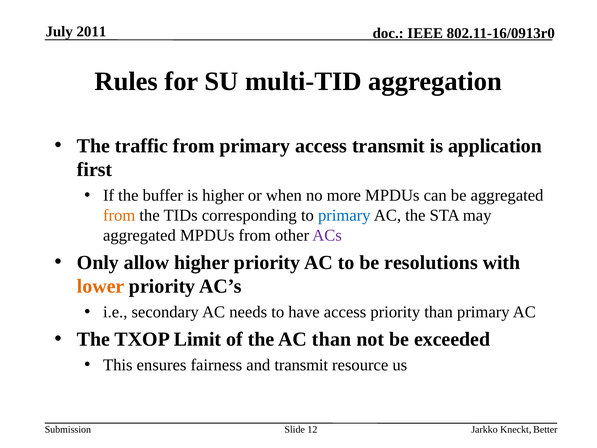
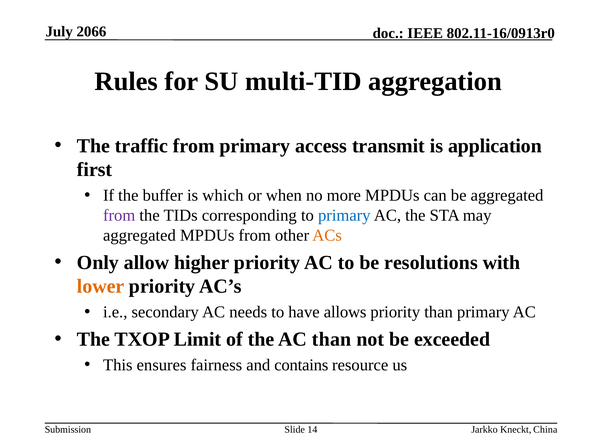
2011: 2011 -> 2066 (91, 32)
is higher: higher -> which (223, 195)
from colour: orange -> purple (119, 215)
ACs colour: purple -> orange (327, 235)
have access: access -> allows (345, 312)
and transmit: transmit -> contains (301, 365)
12: 12 -> 14 (312, 429)
Better: Better -> China (545, 429)
